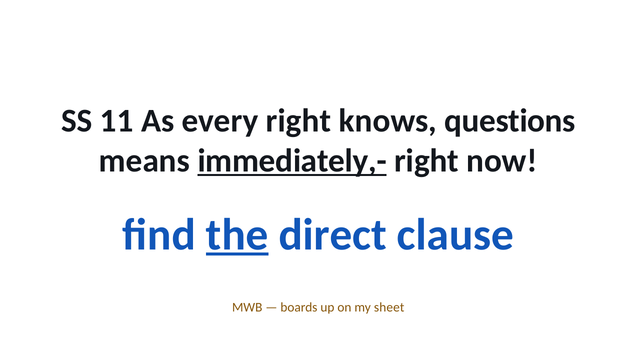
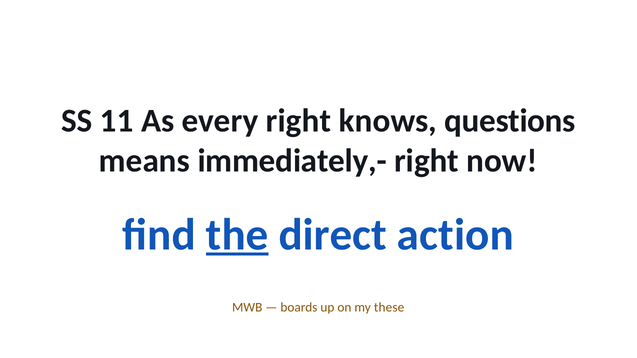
immediately,- underline: present -> none (292, 161)
clause: clause -> action (455, 235)
sheet: sheet -> these (389, 307)
